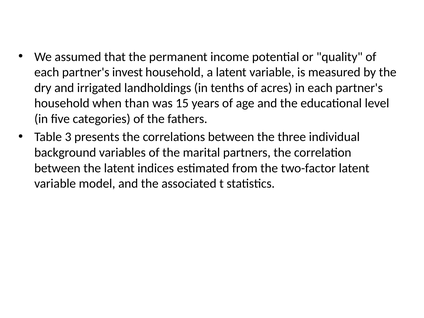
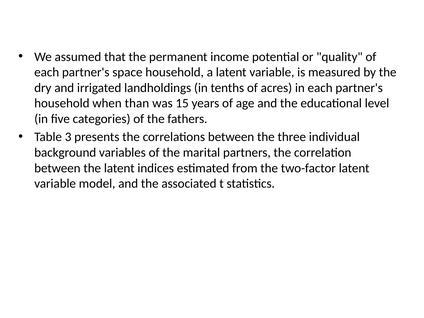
invest: invest -> space (127, 72)
